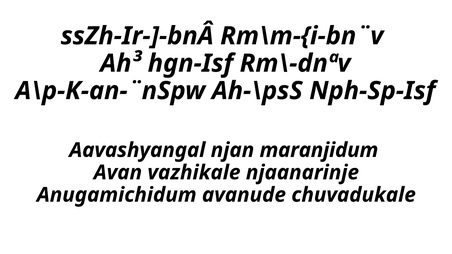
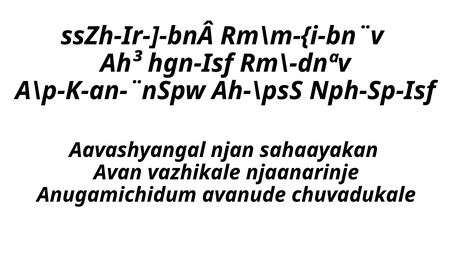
maranjidum: maranjidum -> sahaayakan (319, 150)
